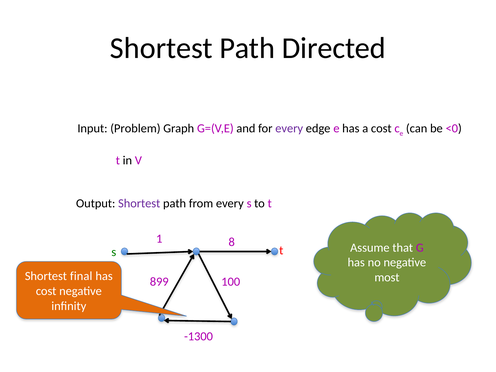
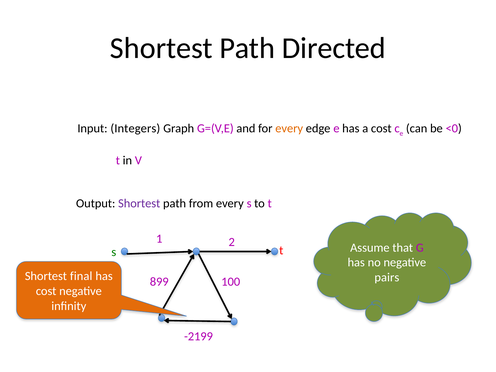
Problem: Problem -> Integers (135, 129)
every colour: purple -> orange (289, 129)
8: 8 -> 2 (232, 242)
most: most -> pairs (387, 277)
-1300: -1300 -> -2199 (199, 336)
